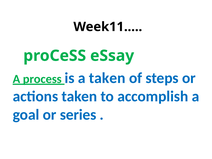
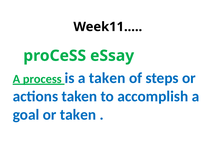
or series: series -> taken (78, 115)
